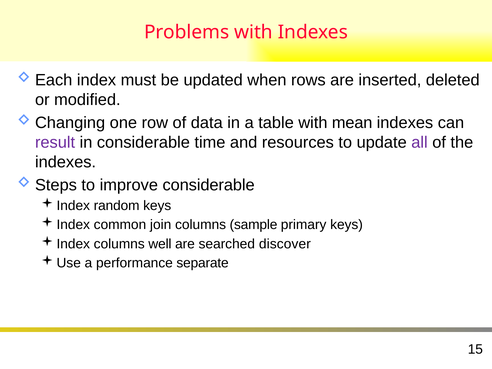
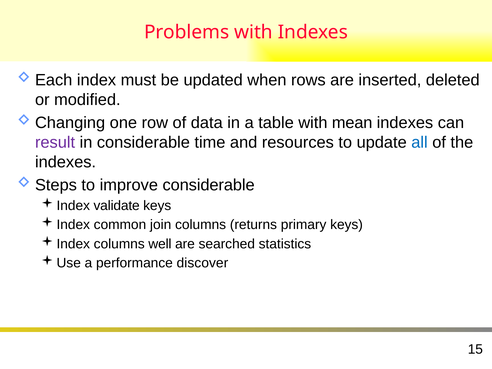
all colour: purple -> blue (419, 142)
random: random -> validate (117, 206)
sample: sample -> returns (253, 225)
discover: discover -> statistics (285, 244)
separate: separate -> discover (202, 263)
